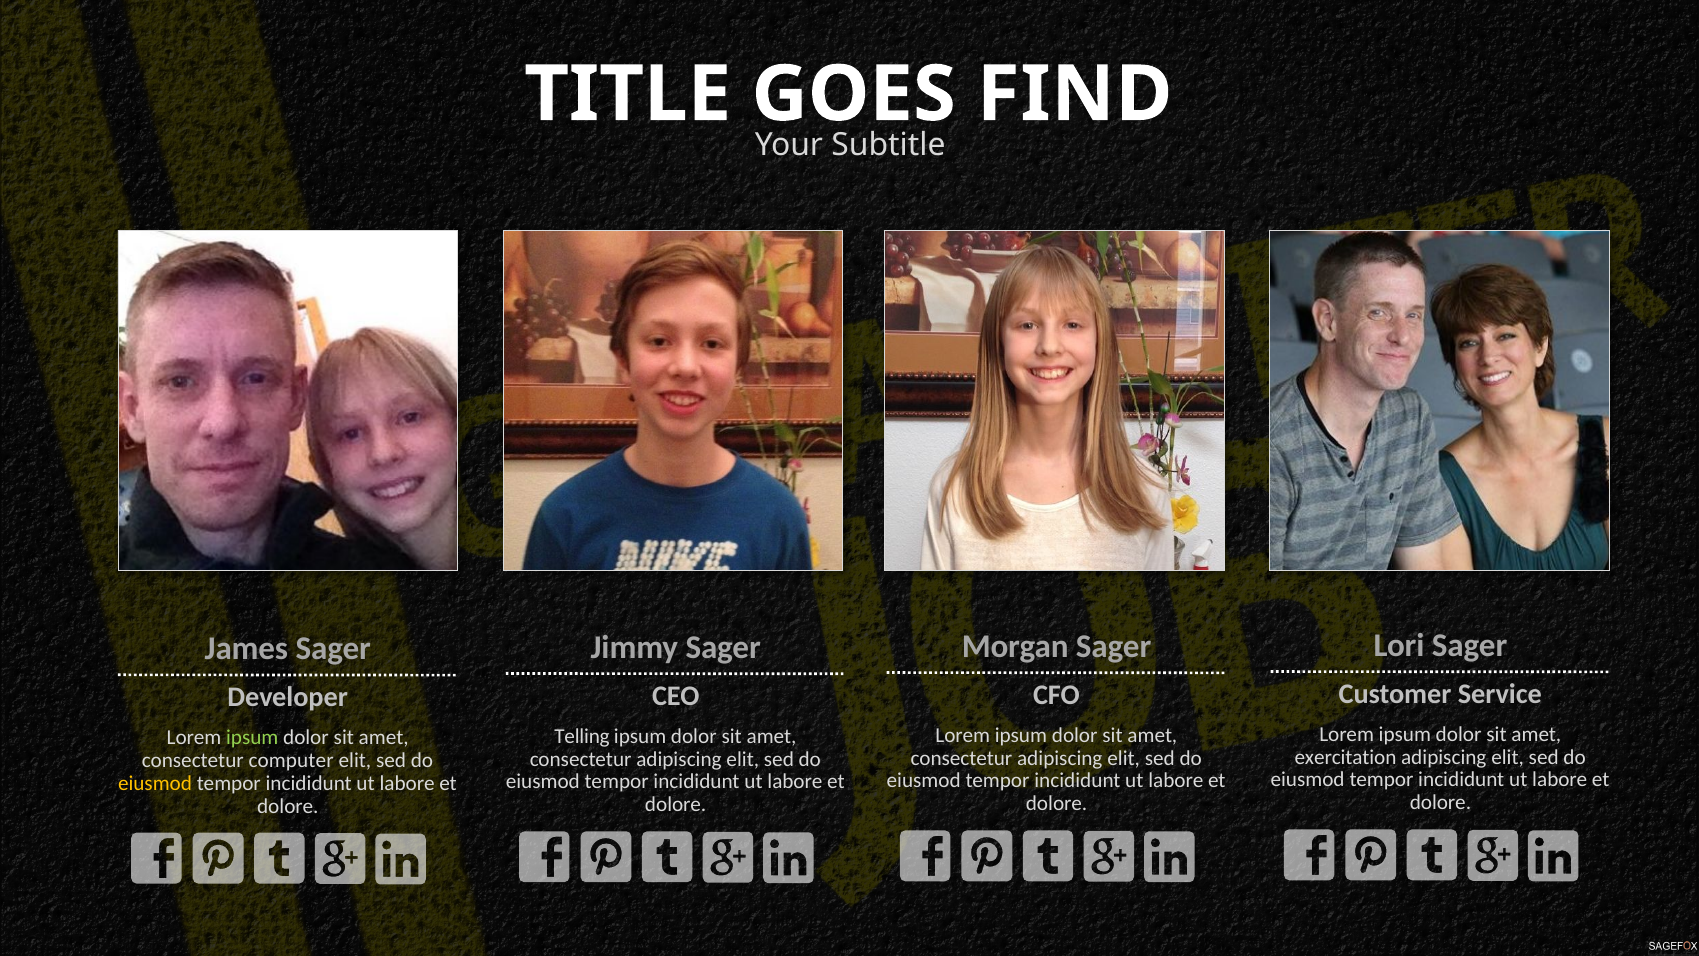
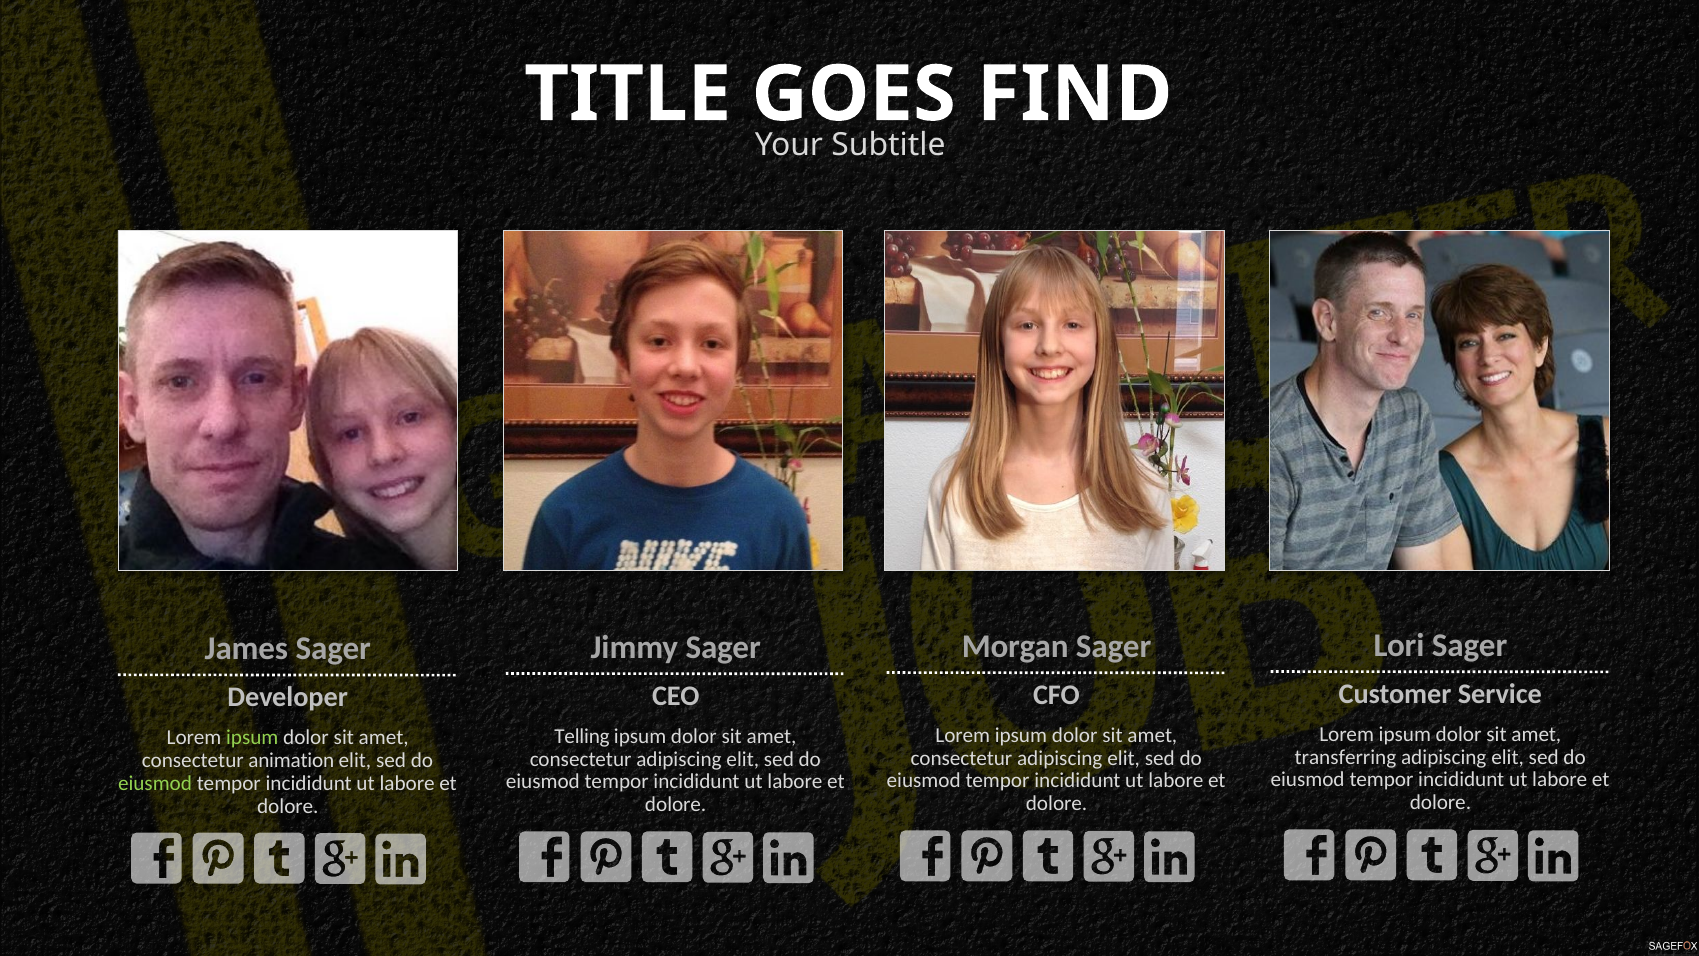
exercitation: exercitation -> transferring (1345, 757)
computer: computer -> animation (291, 760)
eiusmod colour: yellow -> light green (155, 783)
